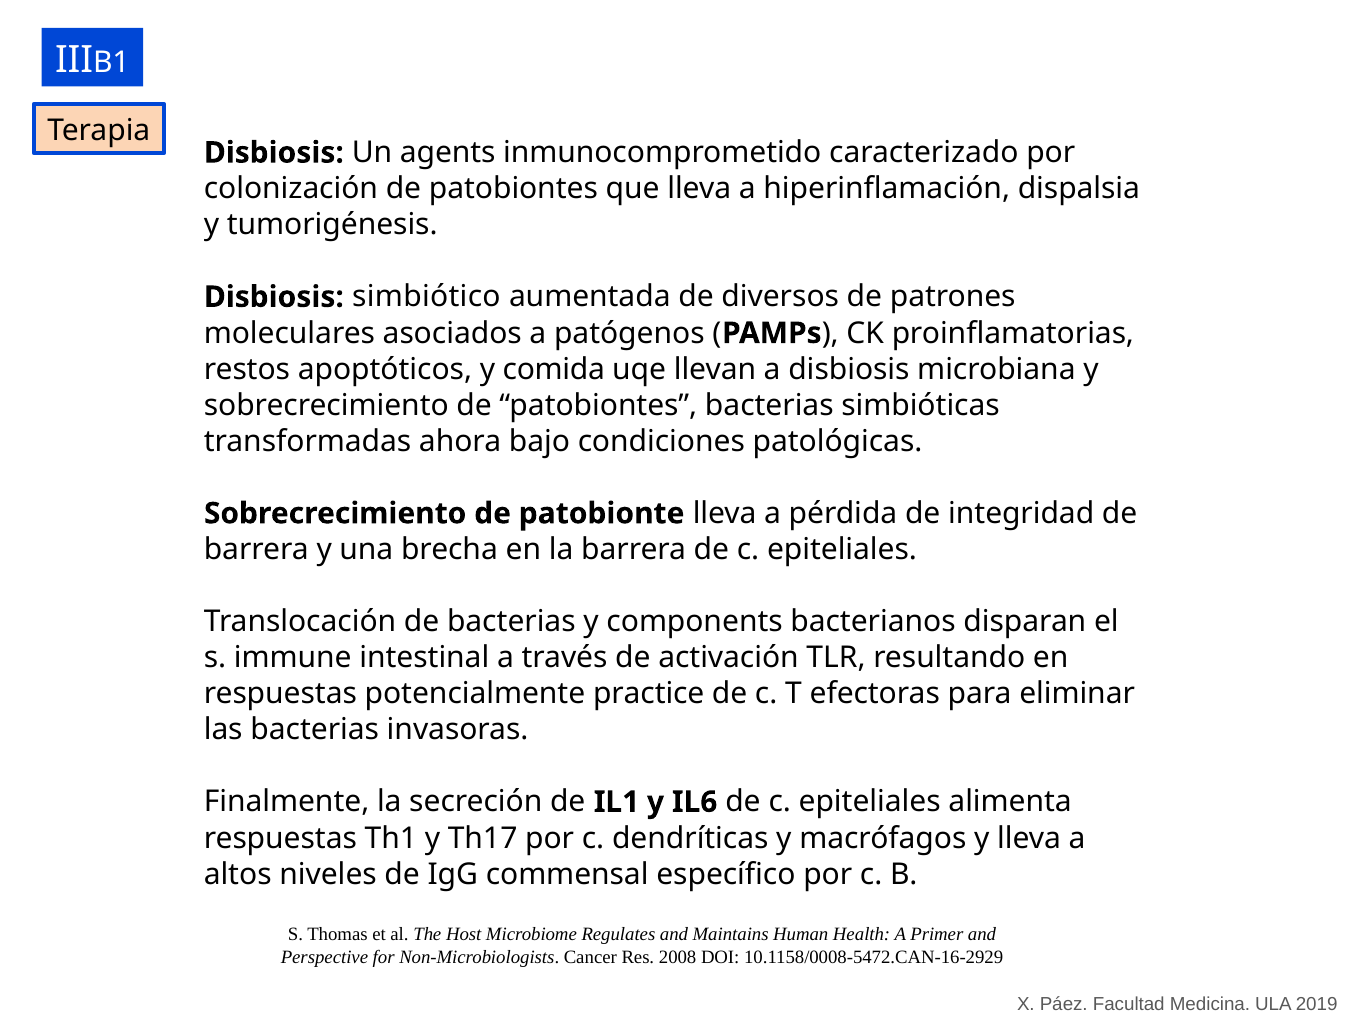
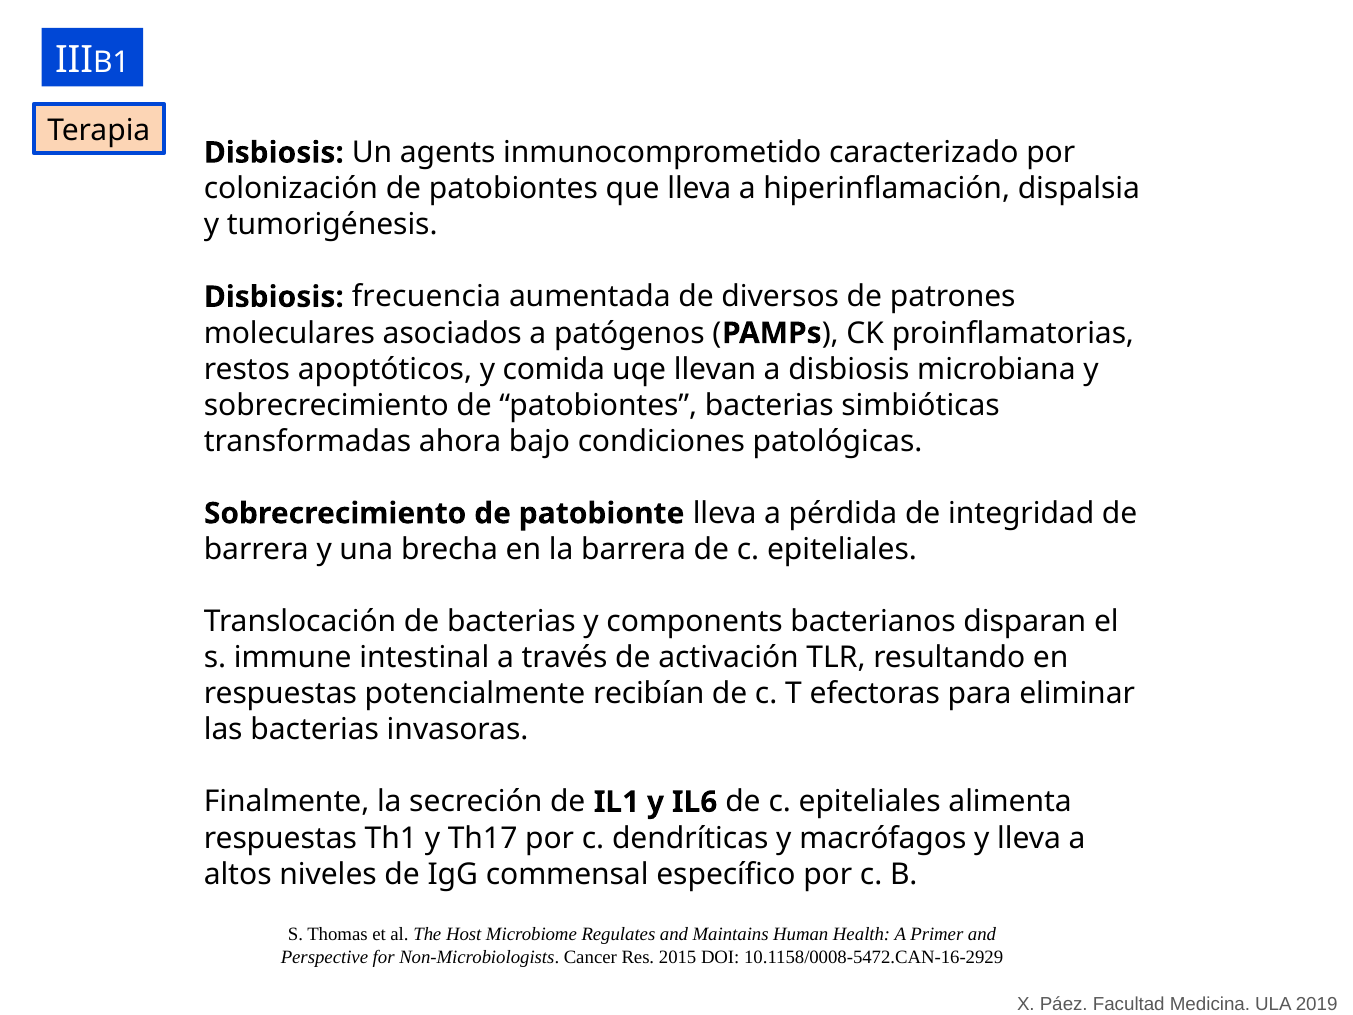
simbiótico: simbiótico -> frecuencia (426, 297)
practice: practice -> recibían (649, 694)
2008: 2008 -> 2015 (678, 957)
